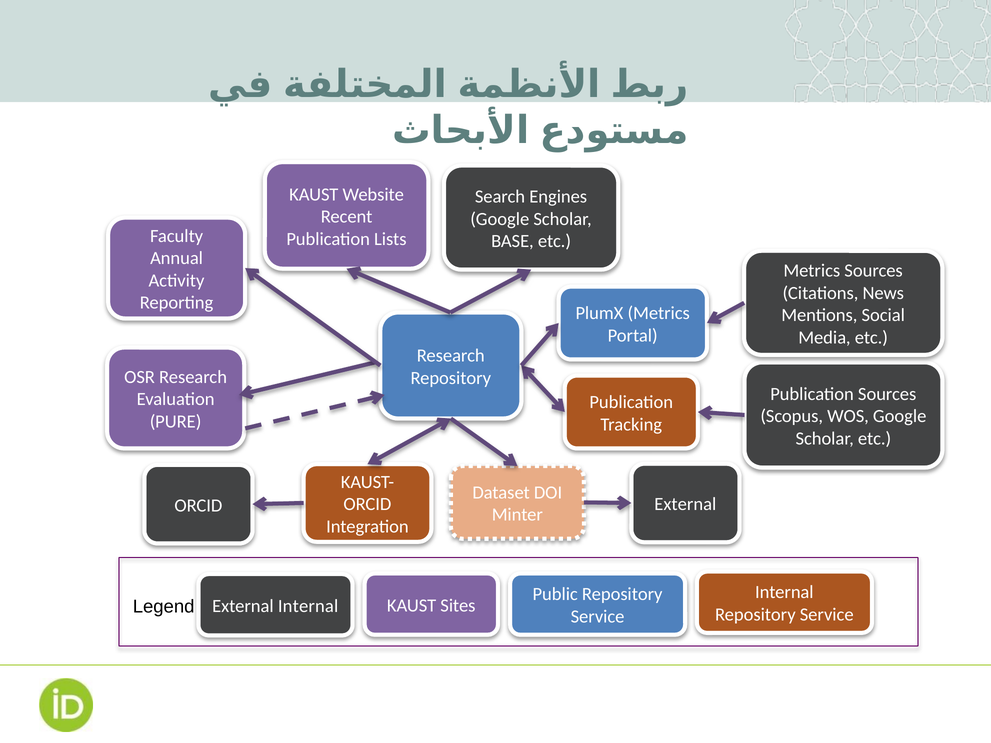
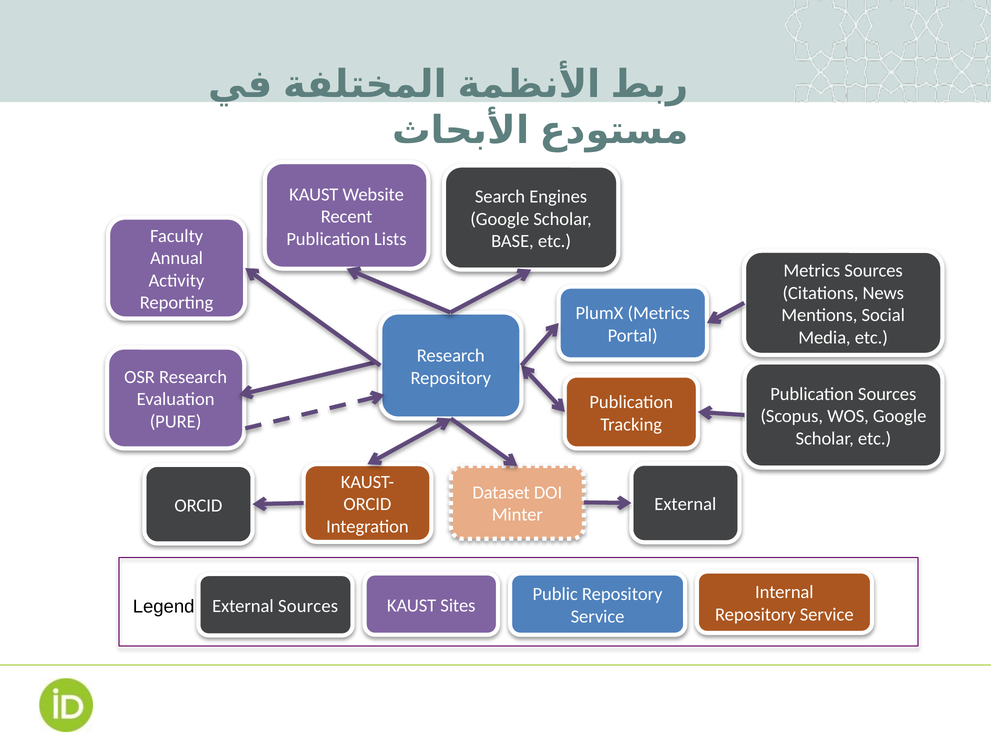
External Internal: Internal -> Sources (308, 606)
